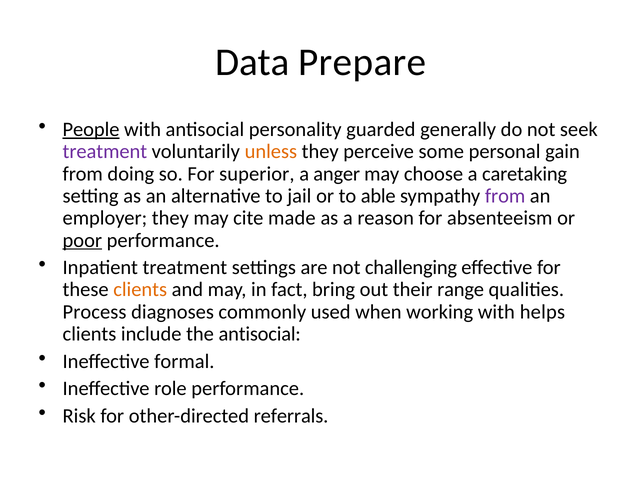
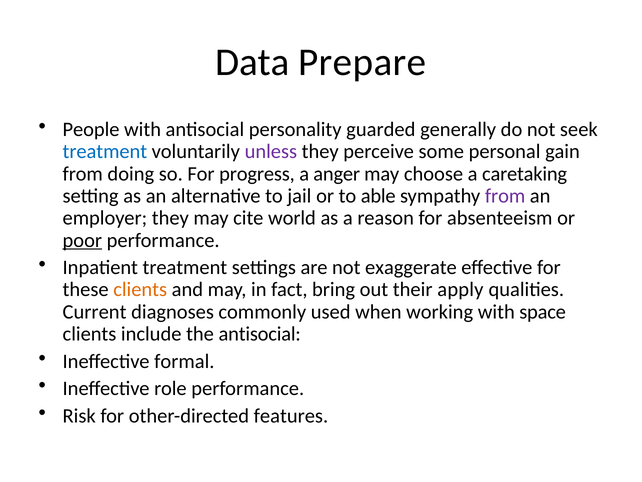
People underline: present -> none (91, 129)
treatment colour: purple -> blue (105, 151)
unless colour: orange -> purple (271, 151)
superior: superior -> progress (257, 174)
made: made -> world (292, 218)
challenging: challenging -> exaggerate (411, 267)
range: range -> apply (460, 289)
Process: Process -> Current (95, 312)
helps: helps -> space (543, 312)
referrals: referrals -> features (291, 416)
